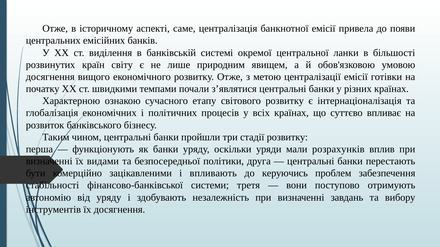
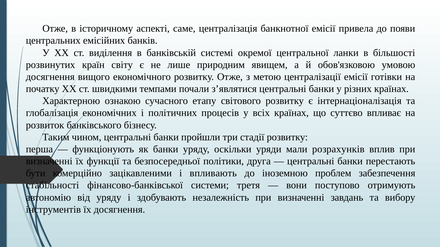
видами: видами -> функції (103, 162)
керуючись: керуючись -> іноземною (285, 174)
